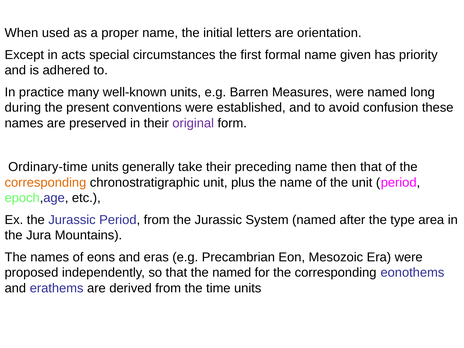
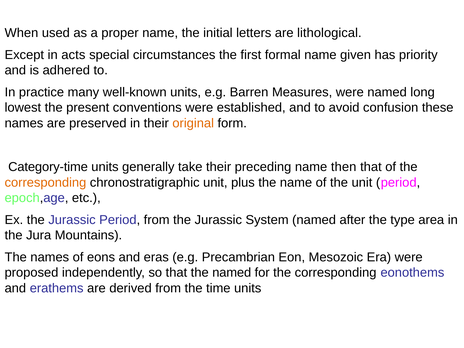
orientation: orientation -> lithological (329, 33)
during: during -> lowest (23, 108)
original colour: purple -> orange (193, 123)
Ordinary-time: Ordinary-time -> Category-time (48, 167)
